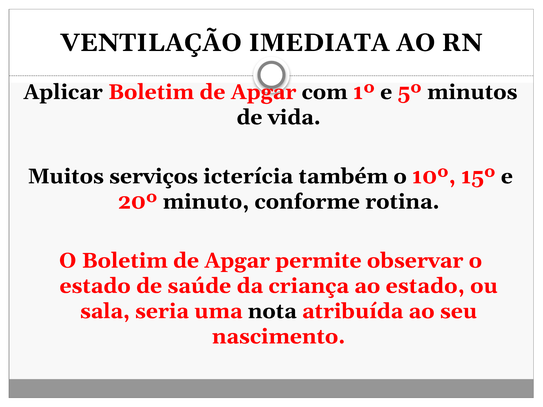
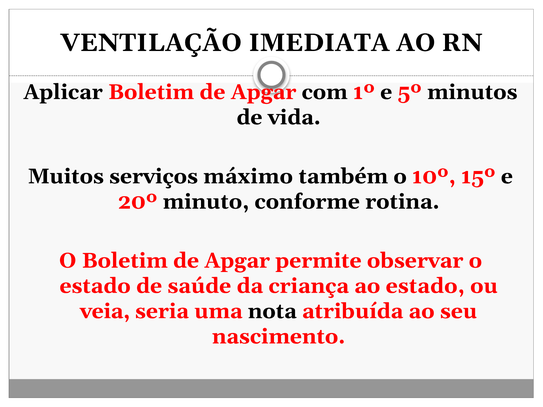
icterícia: icterícia -> máximo (248, 176)
sala: sala -> veia (105, 311)
